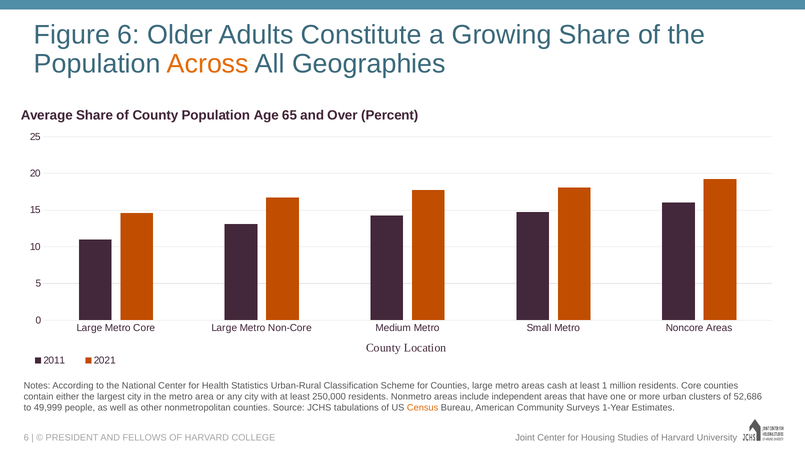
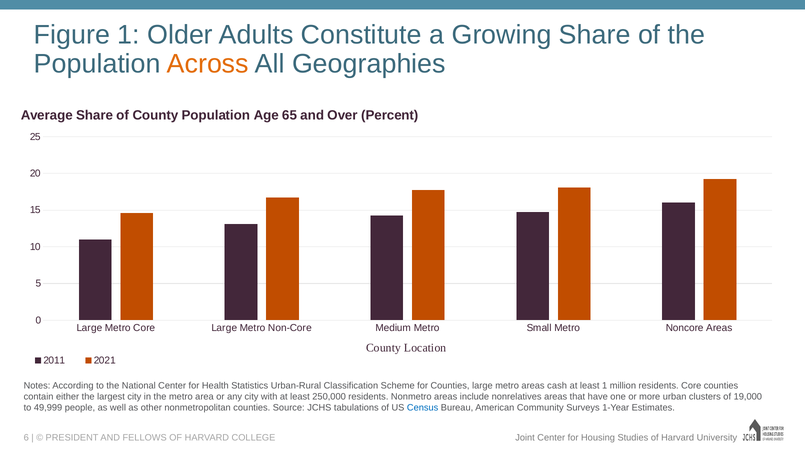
Figure 6: 6 -> 1 (129, 35)
independent: independent -> nonrelatives (517, 397)
52,686: 52,686 -> 19,000 (748, 397)
Census colour: orange -> blue (423, 408)
